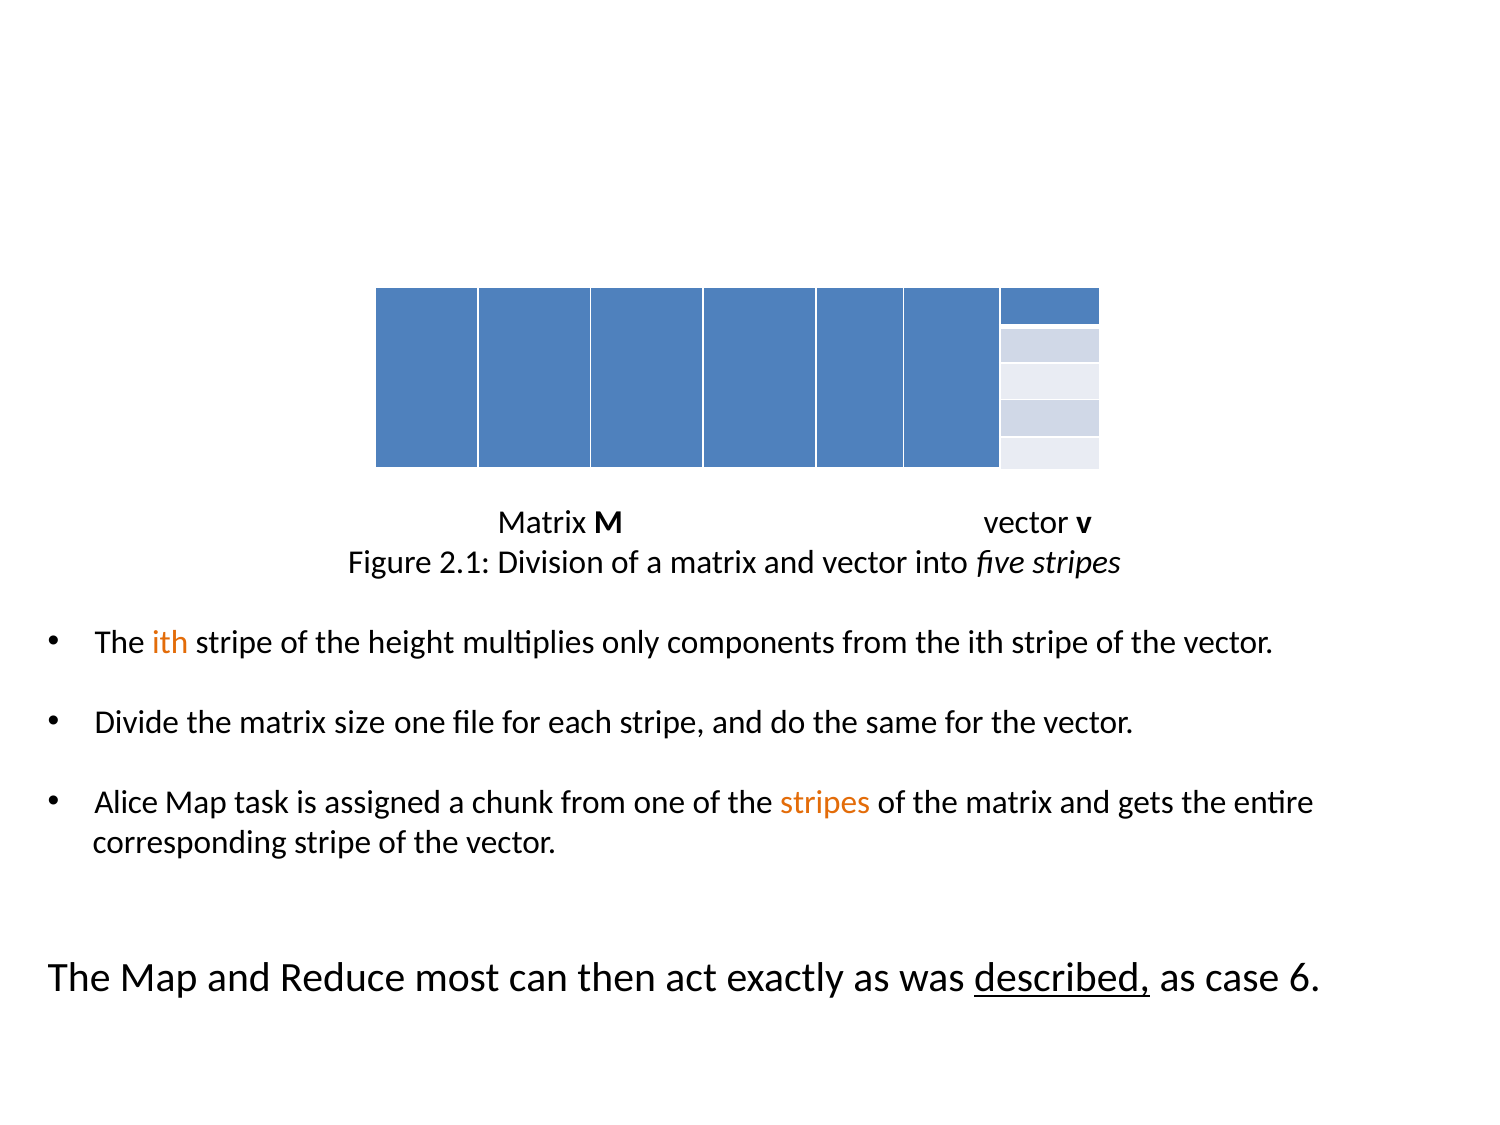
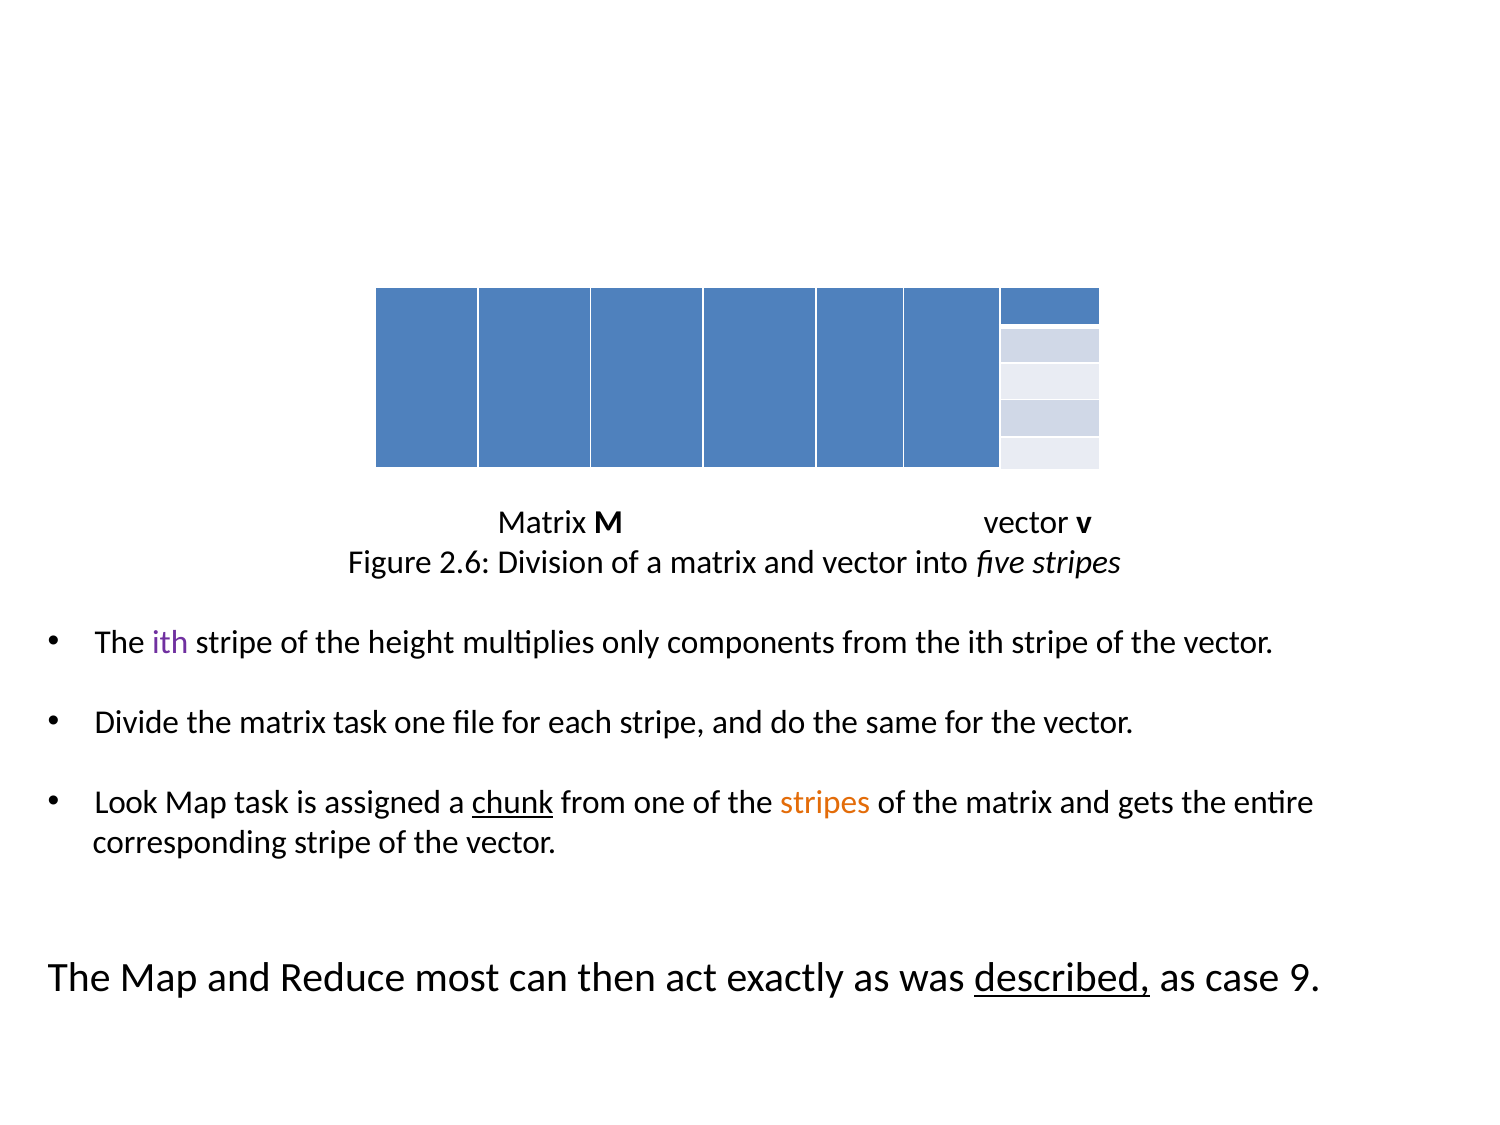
2.1: 2.1 -> 2.6 (465, 563)
ith colour: orange -> purple (170, 643)
matrix size: size -> task (360, 723)
Alice: Alice -> Look (126, 803)
chunk underline: none -> present (513, 803)
6: 6 -> 9 (1305, 978)
